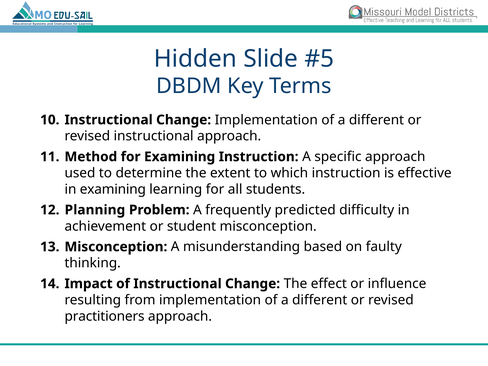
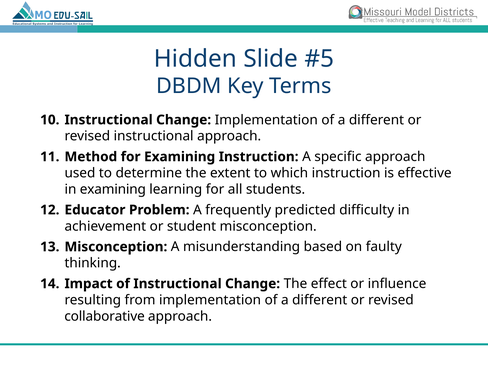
Planning: Planning -> Educator (95, 210)
practitioners: practitioners -> collaborative (105, 316)
